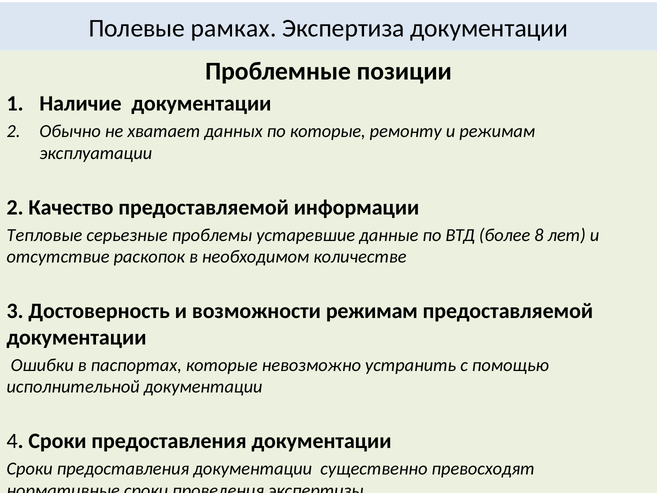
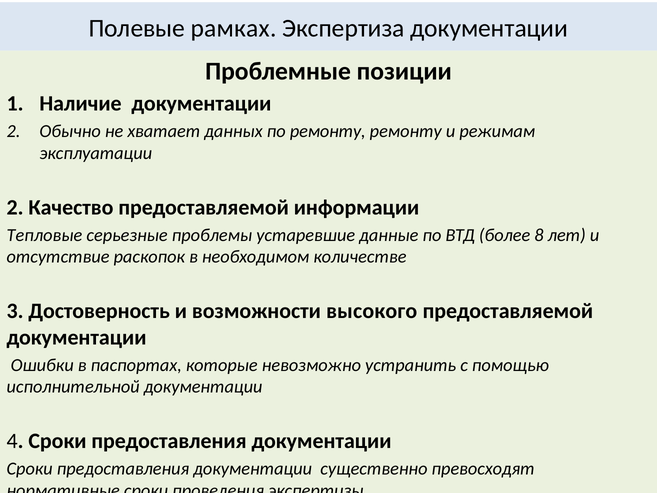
по которые: которые -> ремонту (328, 131)
возможности режимам: режимам -> высокого (372, 311)
